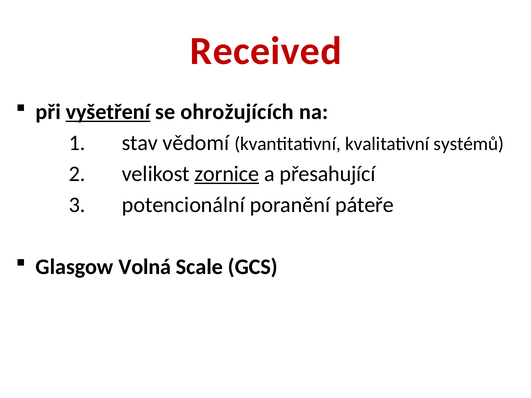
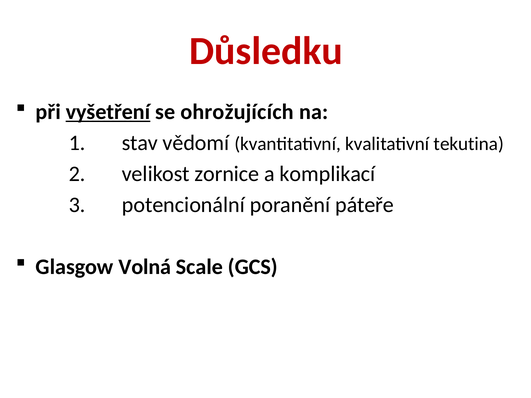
Received: Received -> Důsledku (266, 51)
systémů: systémů -> tekutina (469, 144)
zornice underline: present -> none (227, 174)
přesahující: přesahující -> komplikací (327, 174)
